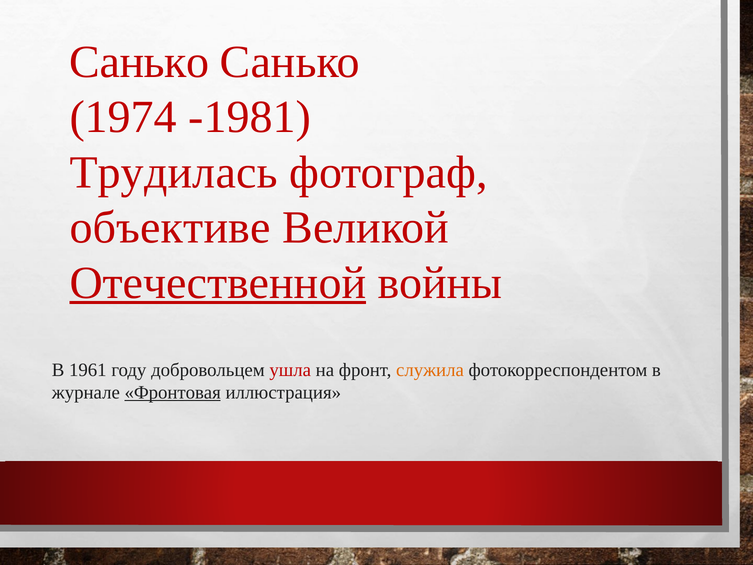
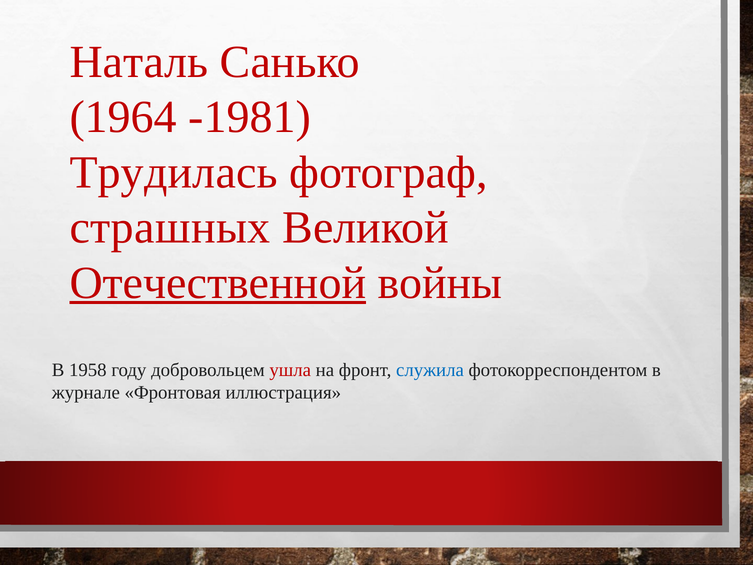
Санько: Санько -> Наталь (139, 62)
1974: 1974 -> 1964 (123, 117)
объективе: объективе -> страшных (170, 227)
1961: 1961 -> 1958 (88, 370)
служила colour: orange -> blue (430, 370)
Фронтовая underline: present -> none (173, 392)
